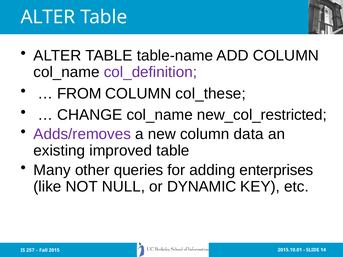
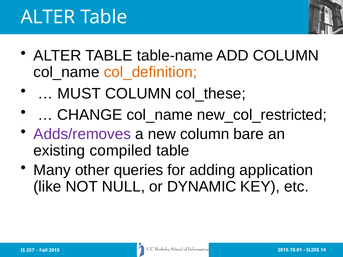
col_definition colour: purple -> orange (150, 72)
FROM: FROM -> MUST (79, 94)
data: data -> bare (249, 134)
improved: improved -> compiled (121, 151)
enterprises: enterprises -> application (276, 170)
